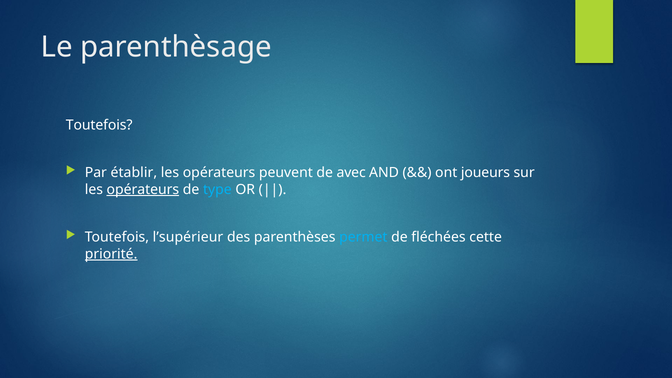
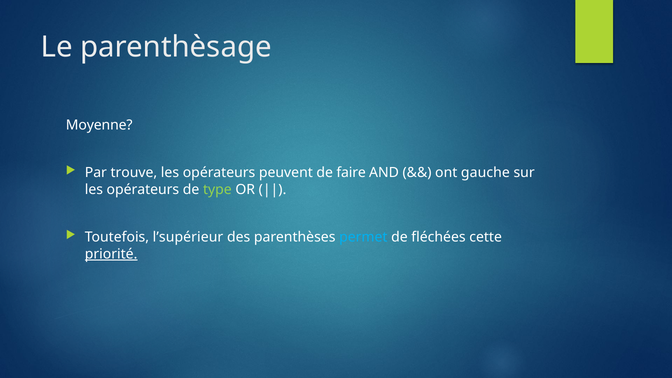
Toutefois: Toutefois -> Moyenne (99, 125)
établir: établir -> trouve (134, 173)
avec: avec -> faire (351, 173)
joueurs: joueurs -> gauche (485, 173)
opérateurs underline: present -> none (143, 189)
type colour: light blue -> light green (217, 189)
